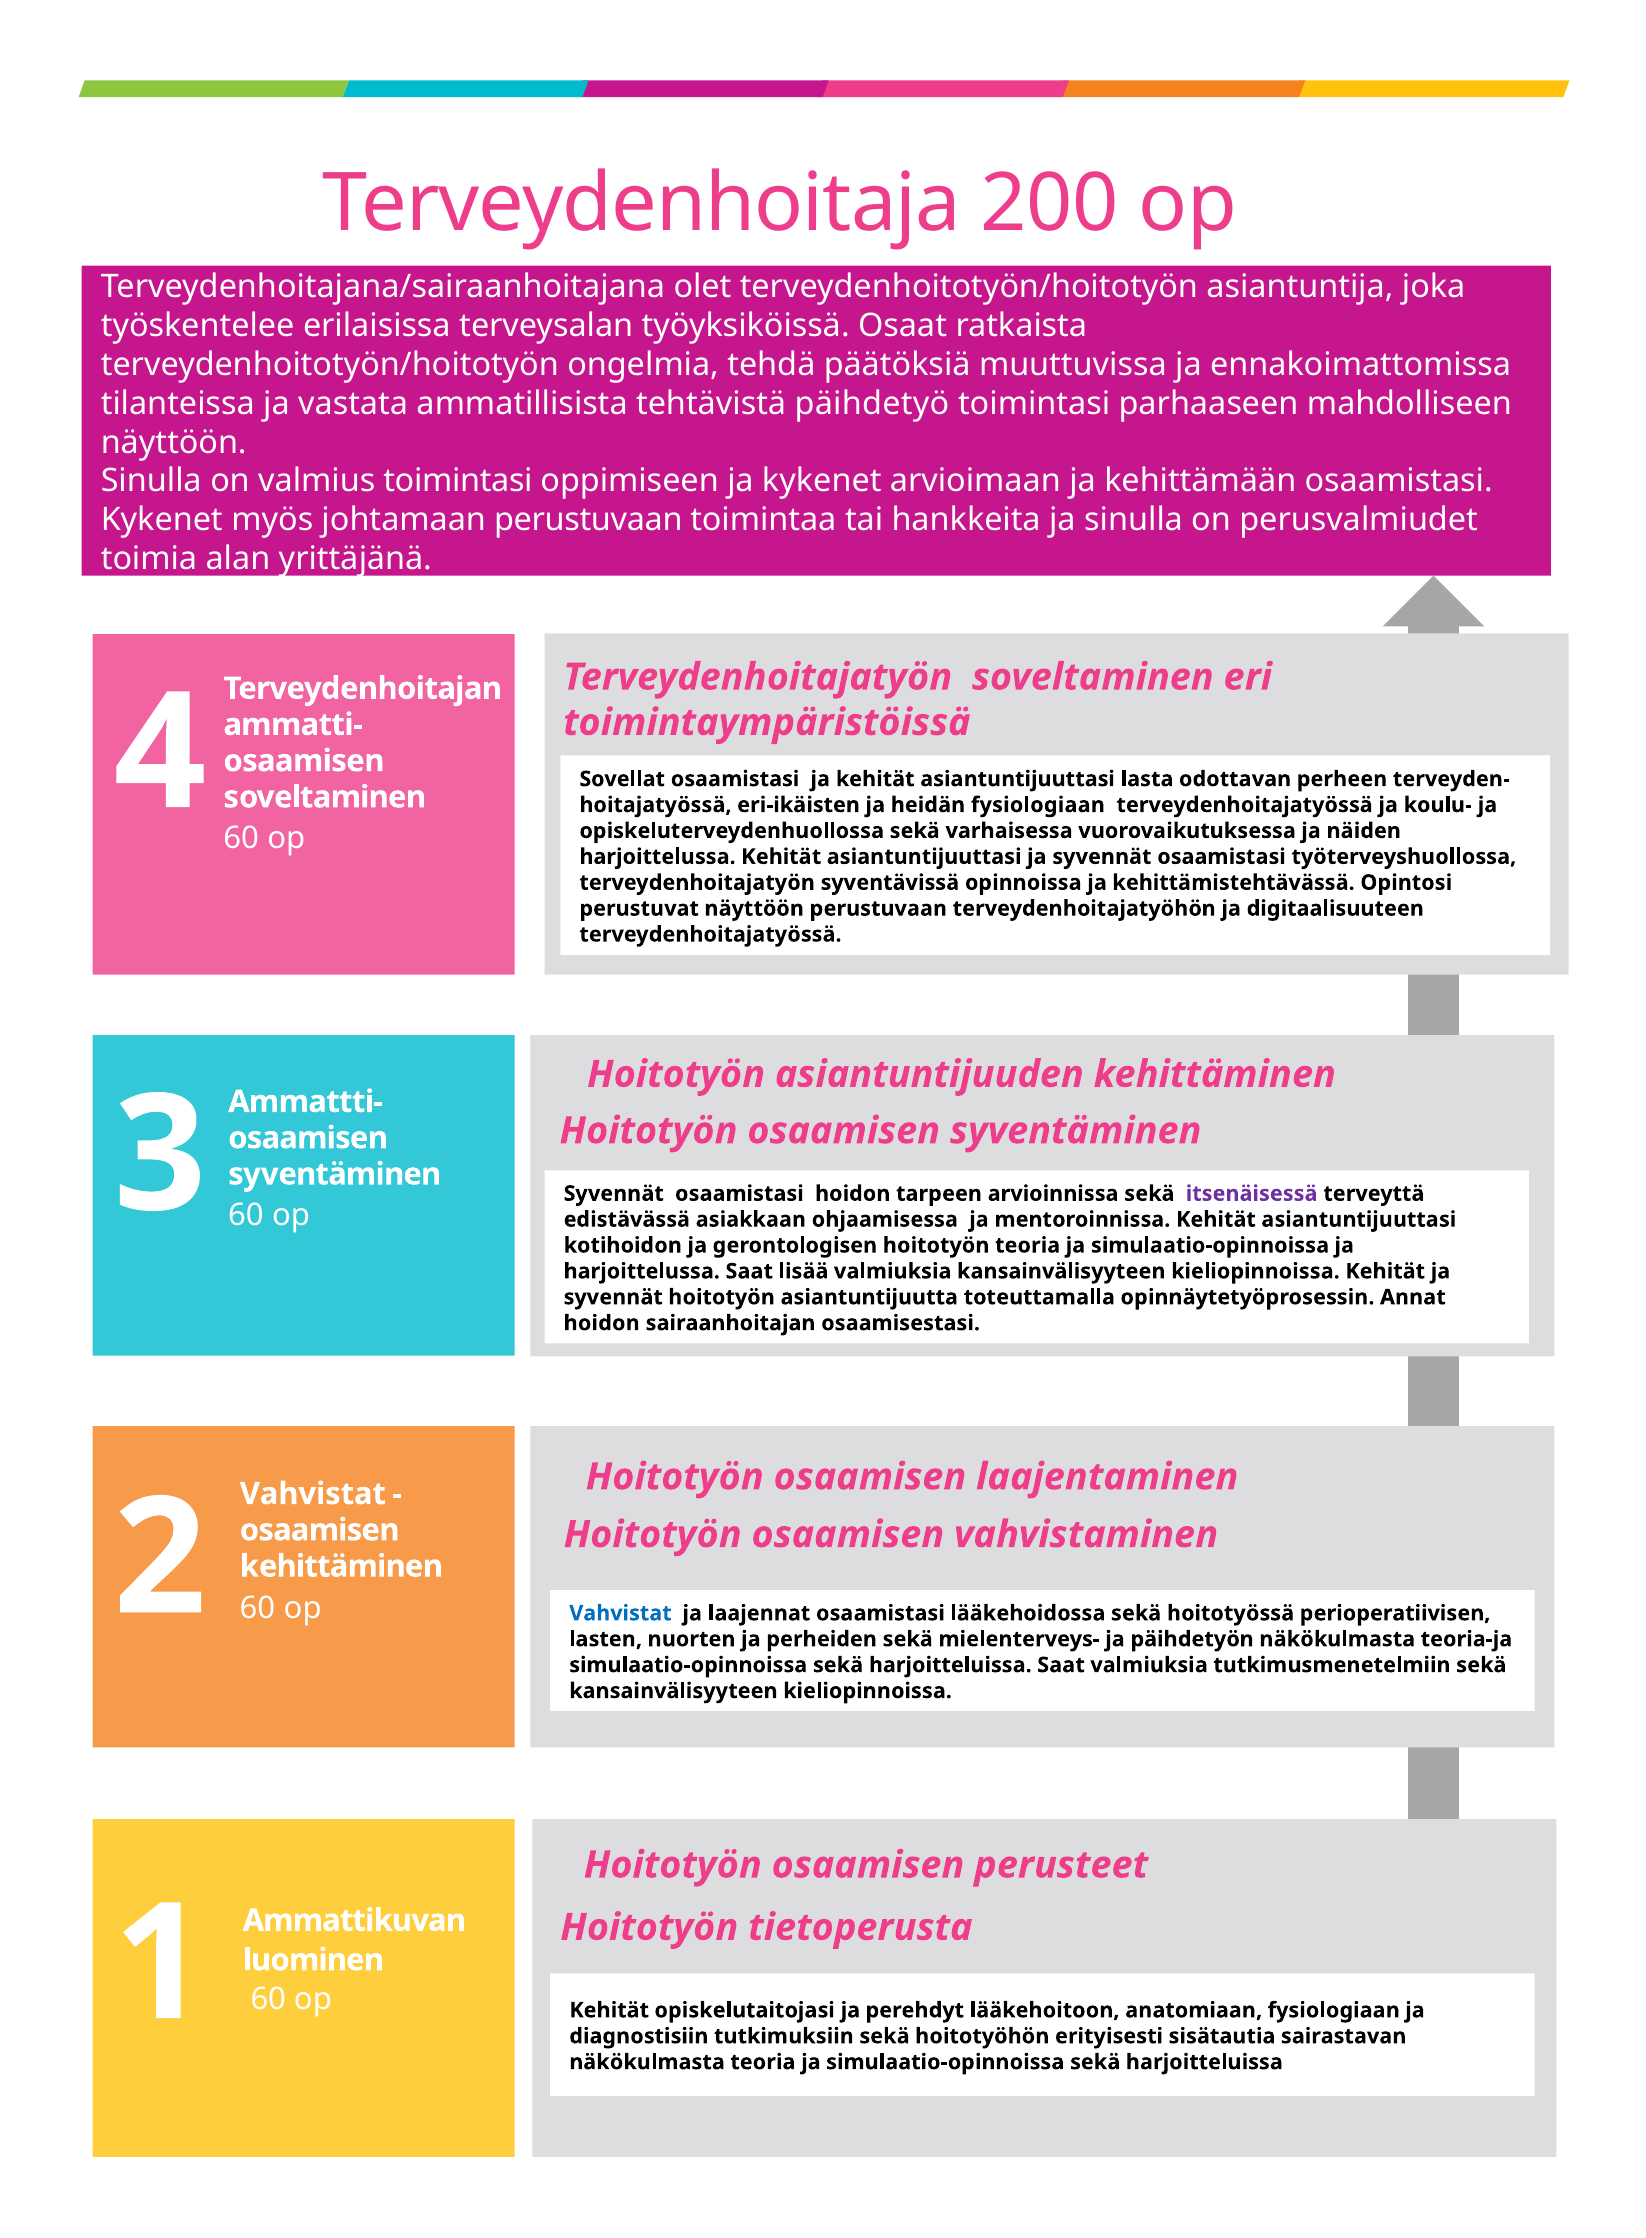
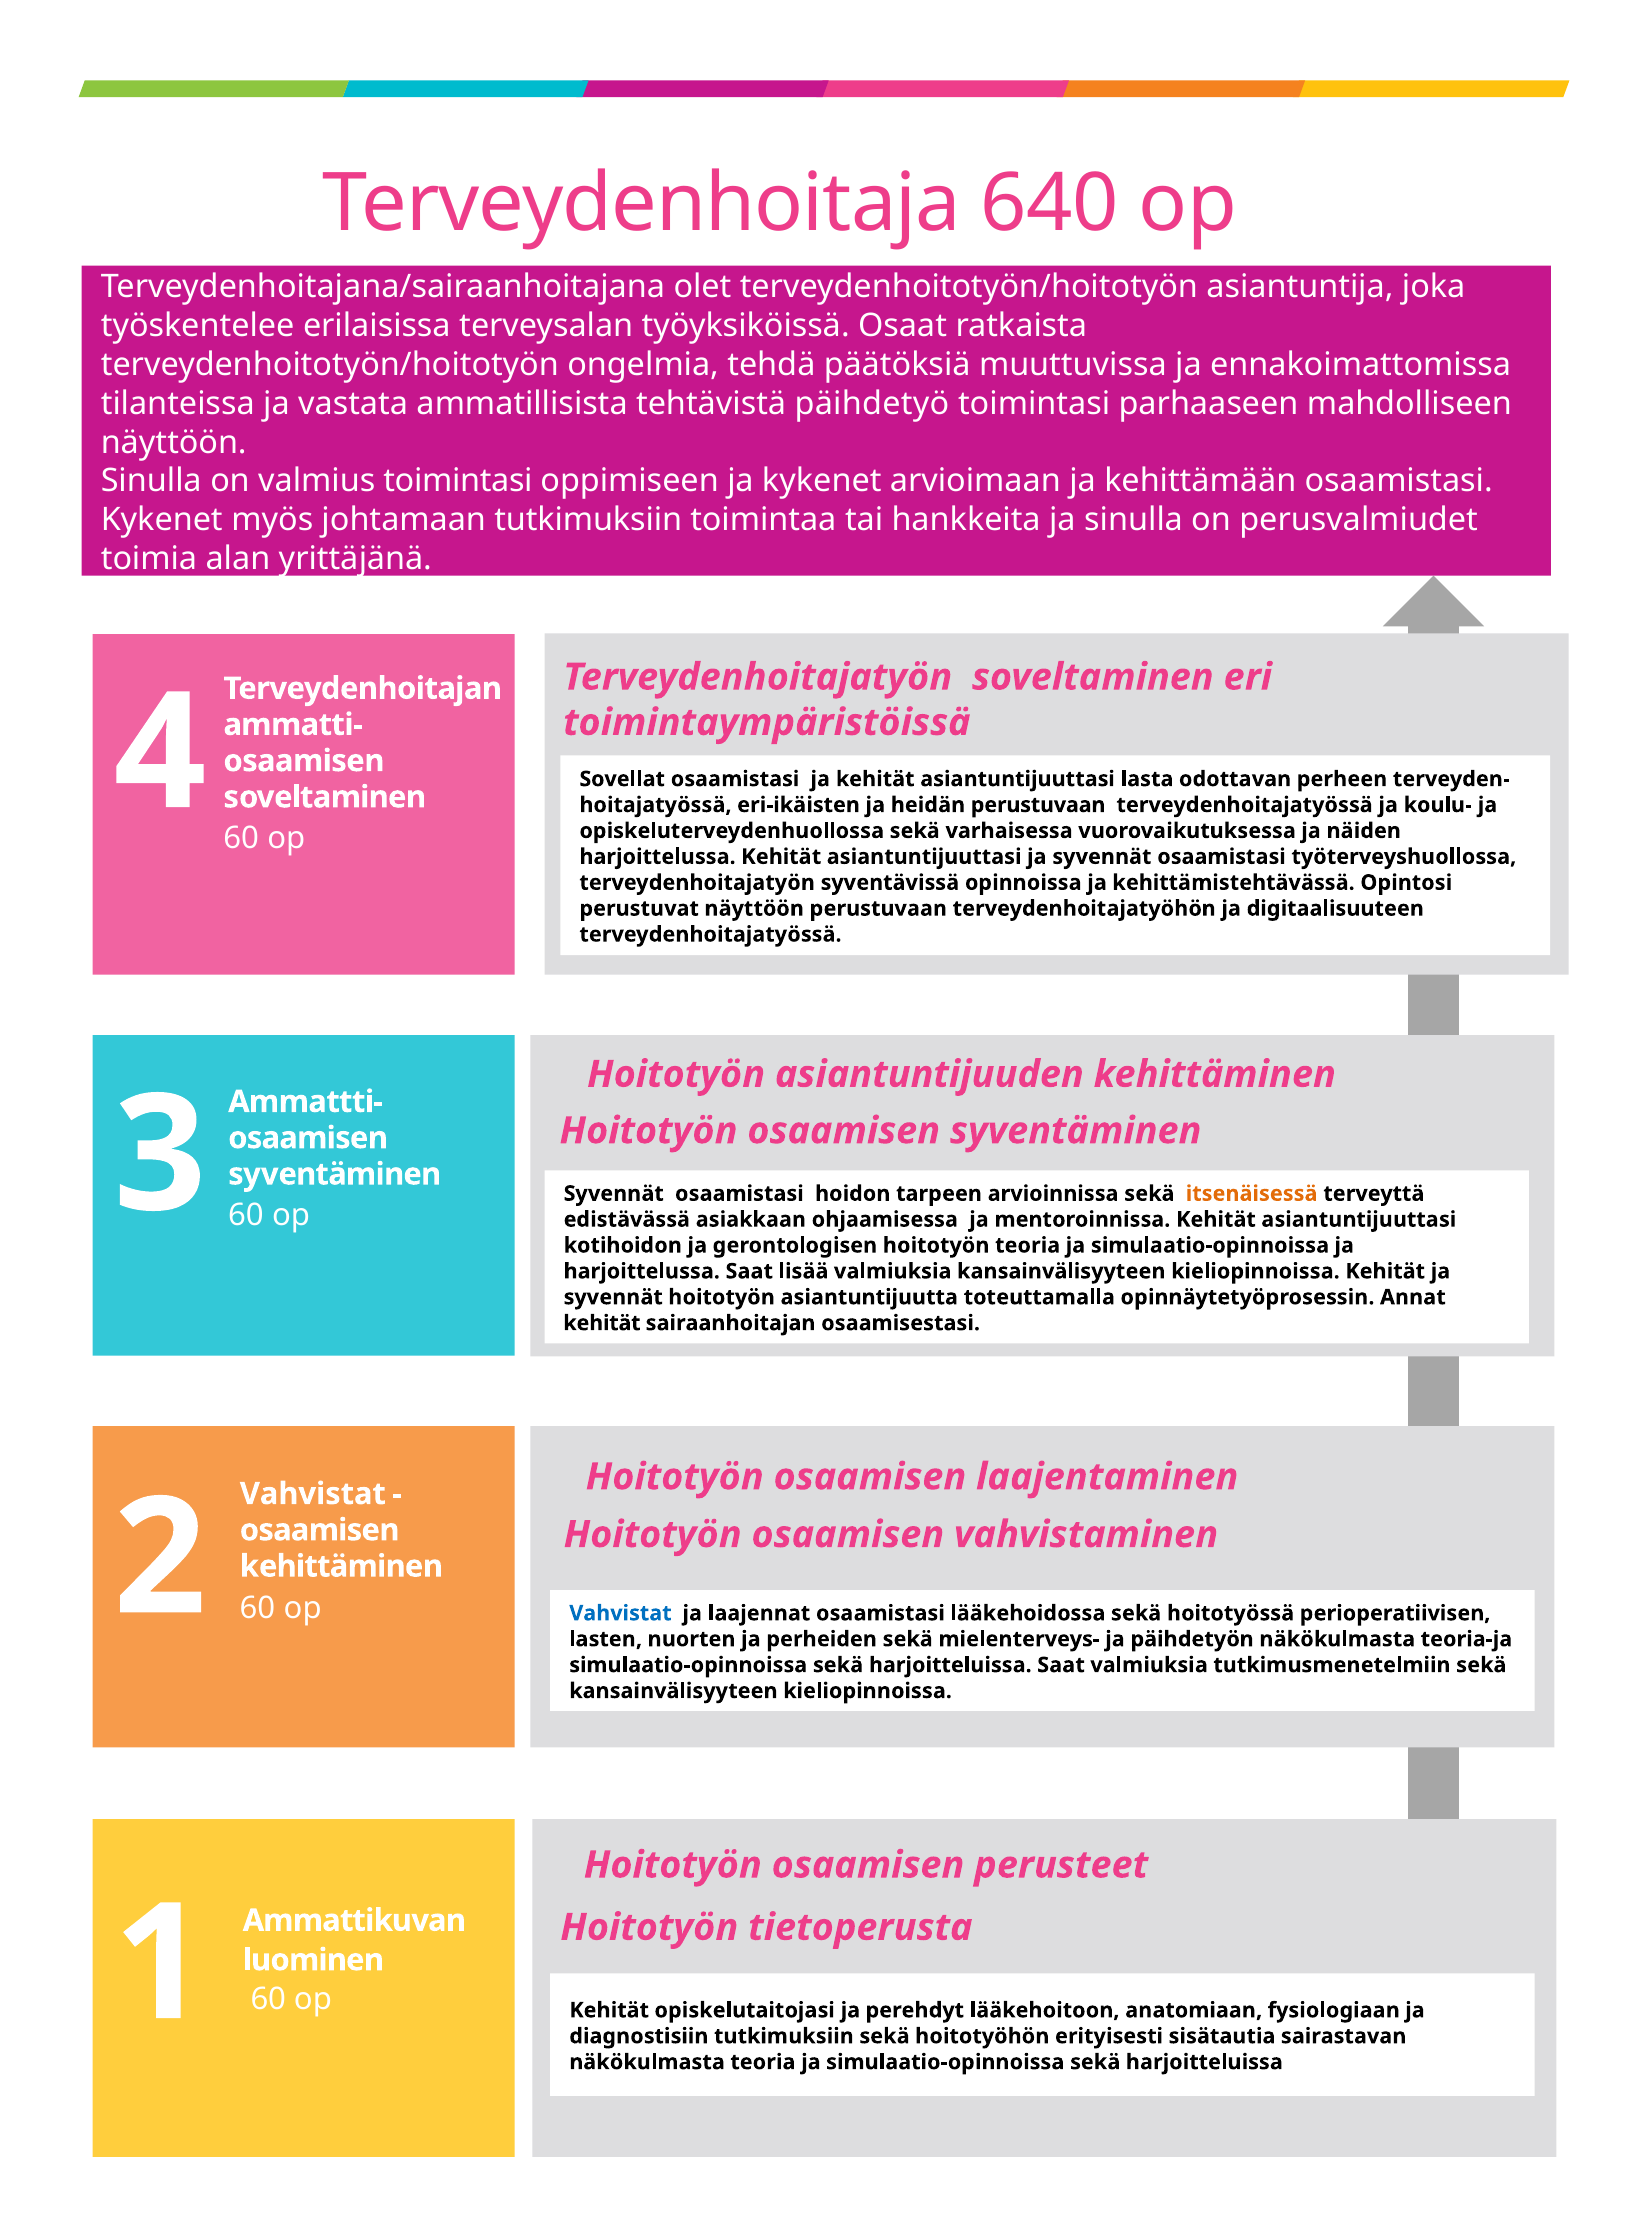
200: 200 -> 640 (1050, 204)
johtamaan perustuvaan: perustuvaan -> tutkimuksiin (588, 520)
heidän fysiologiaan: fysiologiaan -> perustuvaan (1038, 805)
itsenäisessä colour: purple -> orange (1252, 1194)
hoidon: hoidon -> kehität (602, 1323)
